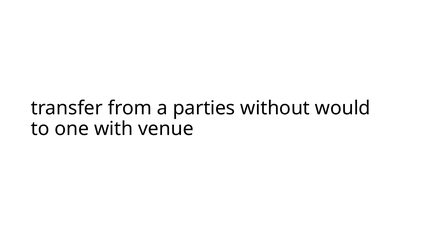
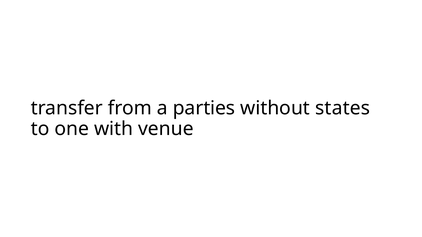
would: would -> states (343, 108)
